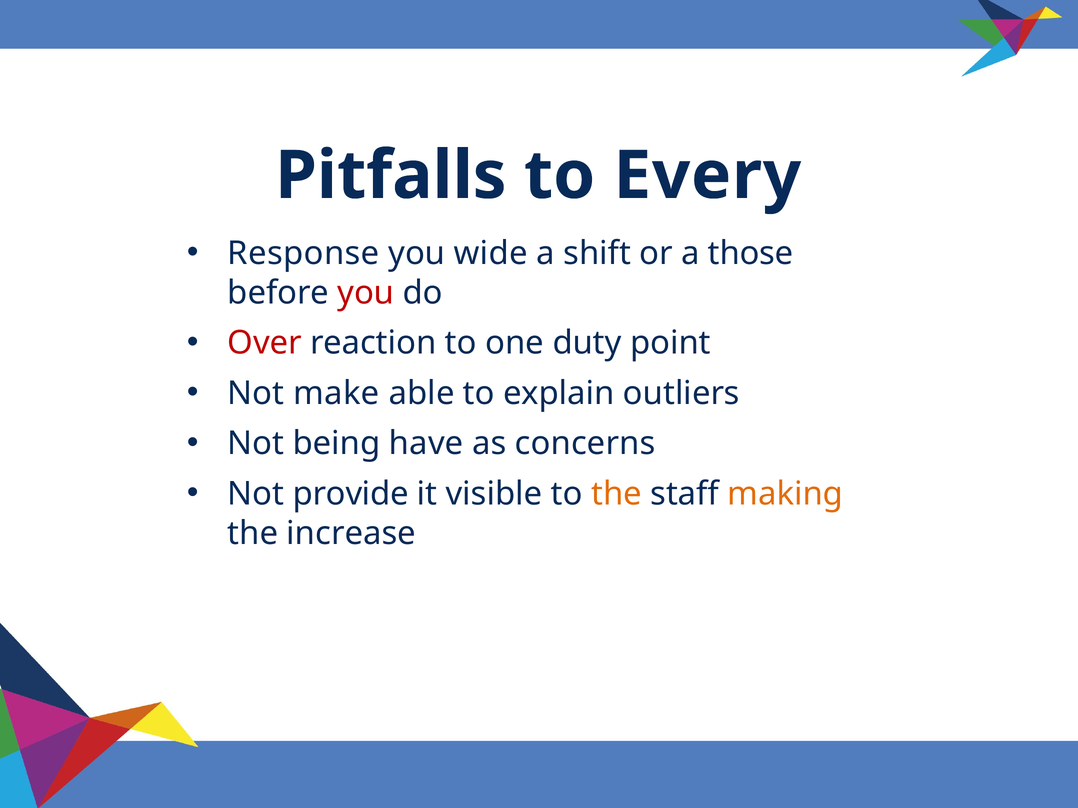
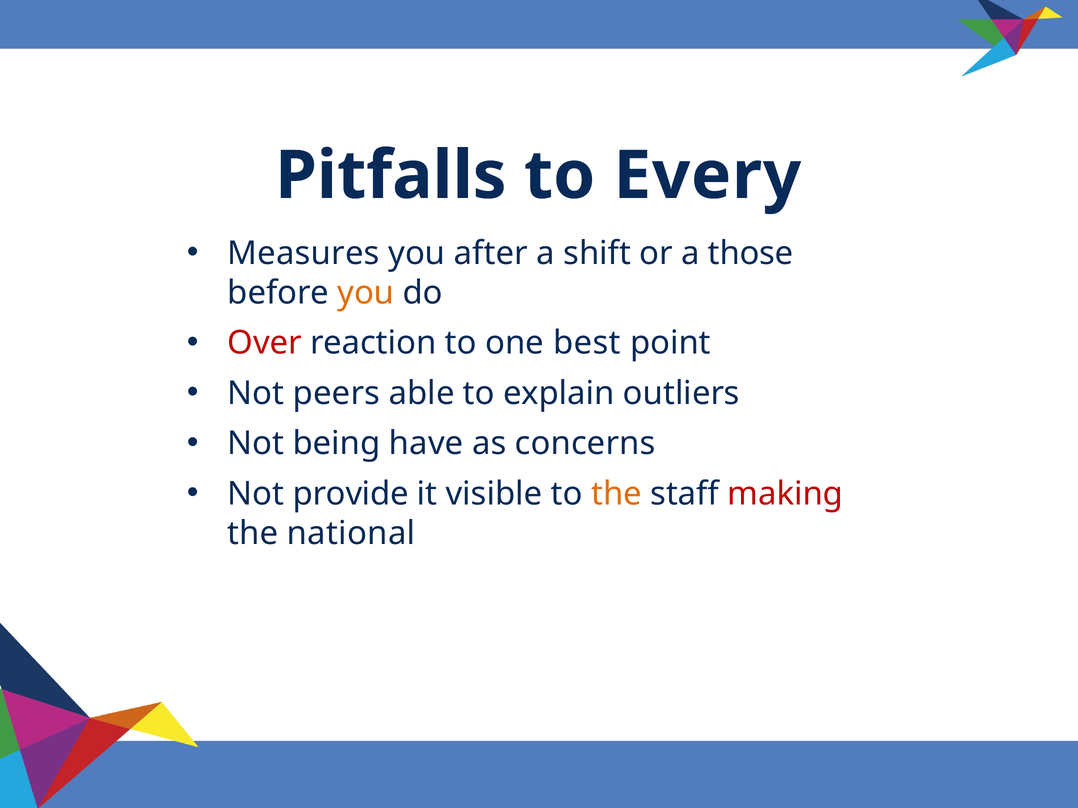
Response: Response -> Measures (304, 253)
wide: wide -> after (491, 253)
you colour: red -> orange (366, 293)
duty: duty -> best (587, 343)
make: make -> peers (336, 394)
making colour: orange -> red (785, 494)
increase: increase -> national (351, 534)
